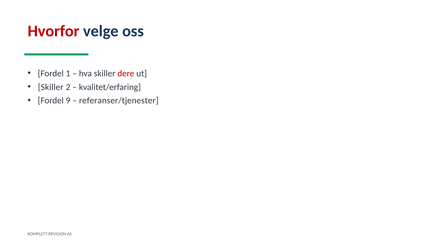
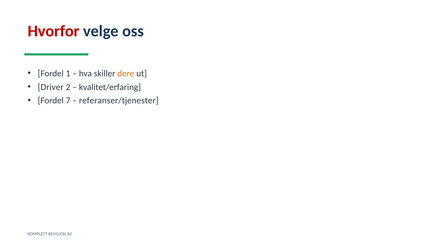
dere colour: red -> orange (126, 74)
Skiller: Skiller -> Driver (51, 87)
9: 9 -> 7 (68, 101)
